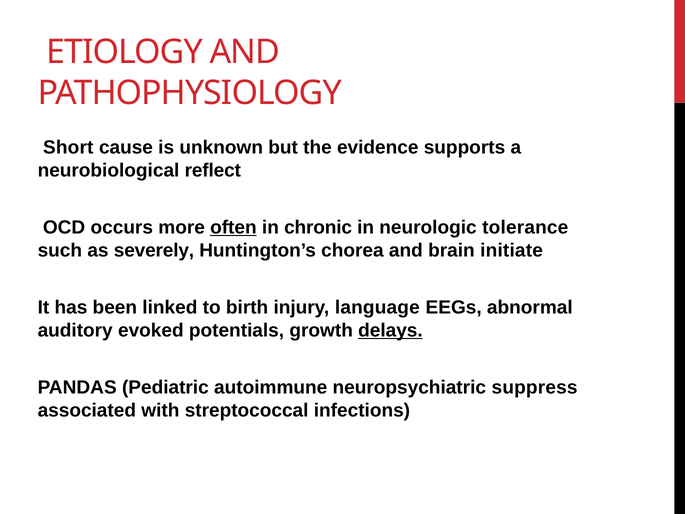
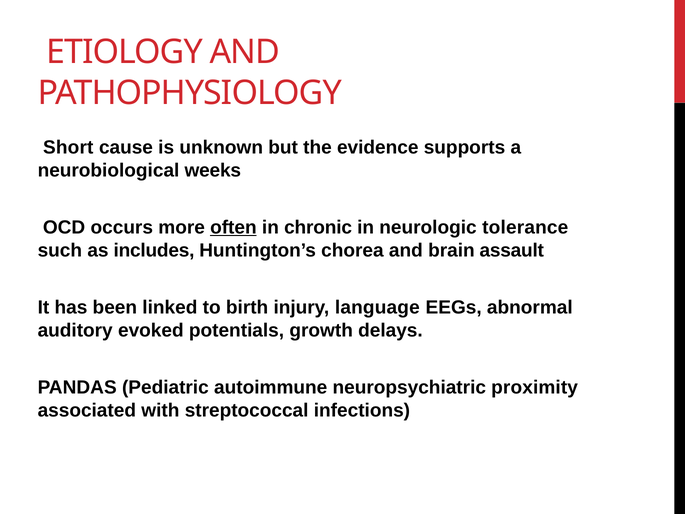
reflect: reflect -> weeks (213, 170)
severely: severely -> includes (154, 250)
initiate: initiate -> assault (512, 250)
delays underline: present -> none (390, 330)
suppress: suppress -> proximity (535, 387)
